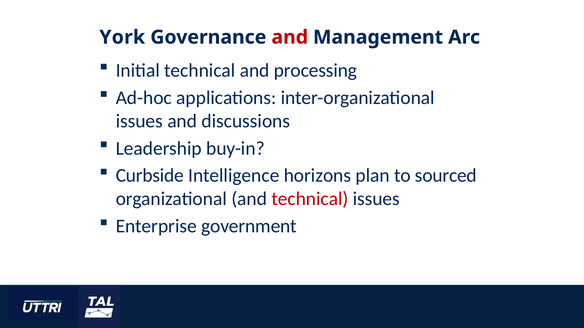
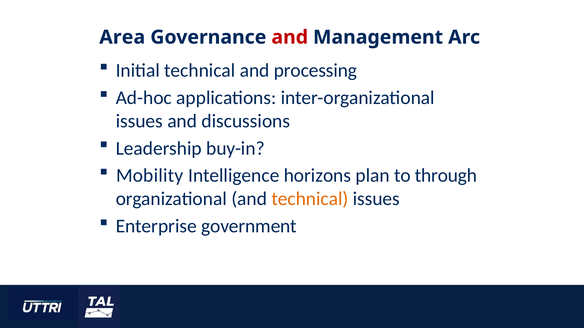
York: York -> Area (122, 37)
Curbside: Curbside -> Mobility (150, 176)
sourced: sourced -> through (446, 176)
technical colour: red -> orange (310, 199)
